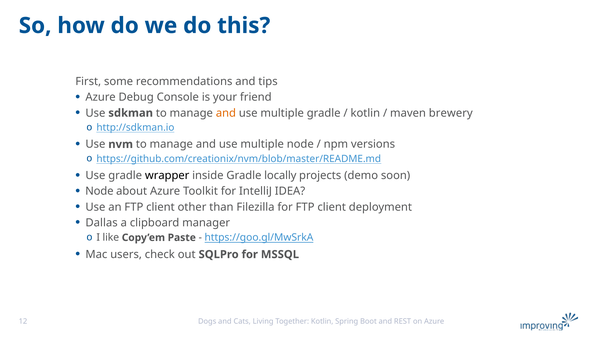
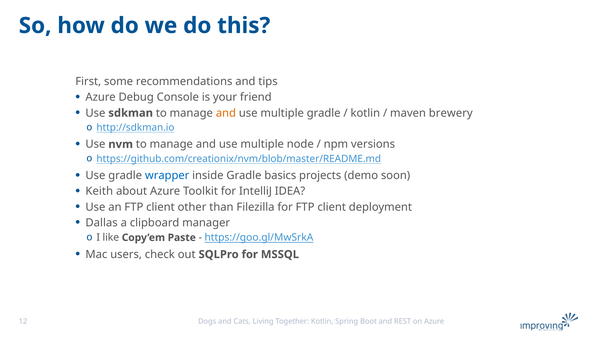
wrapper colour: black -> blue (167, 176)
locally: locally -> basics (280, 176)
Node: Node -> Keith (99, 191)
